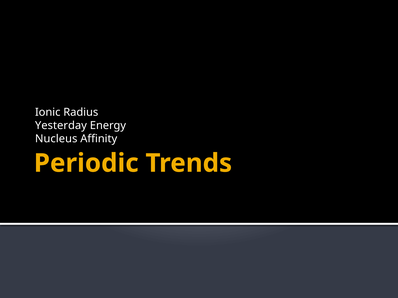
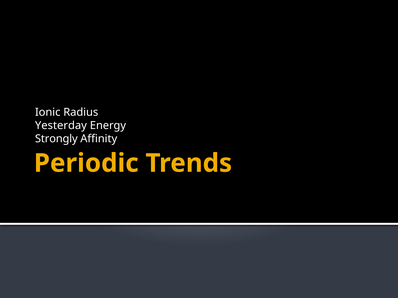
Nucleus: Nucleus -> Strongly (56, 139)
